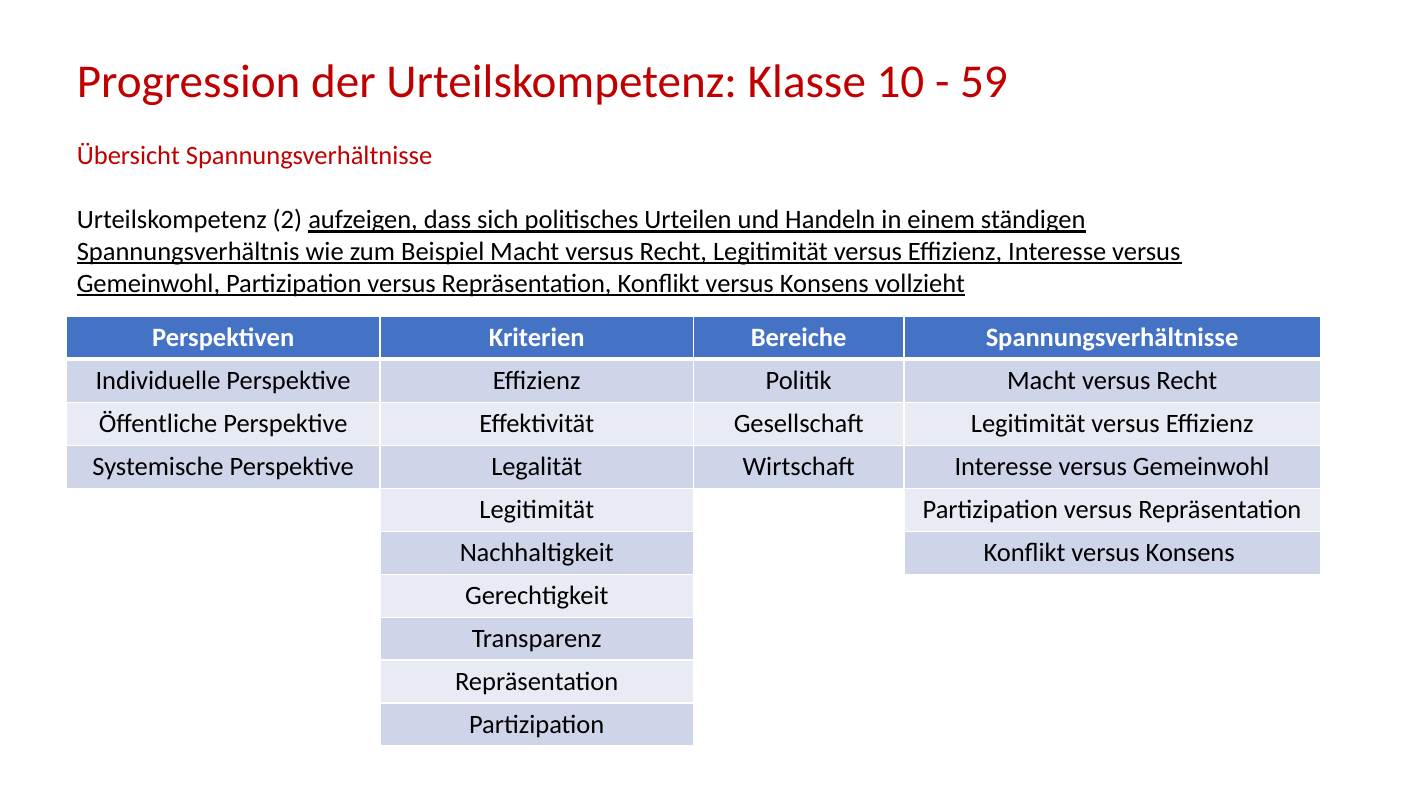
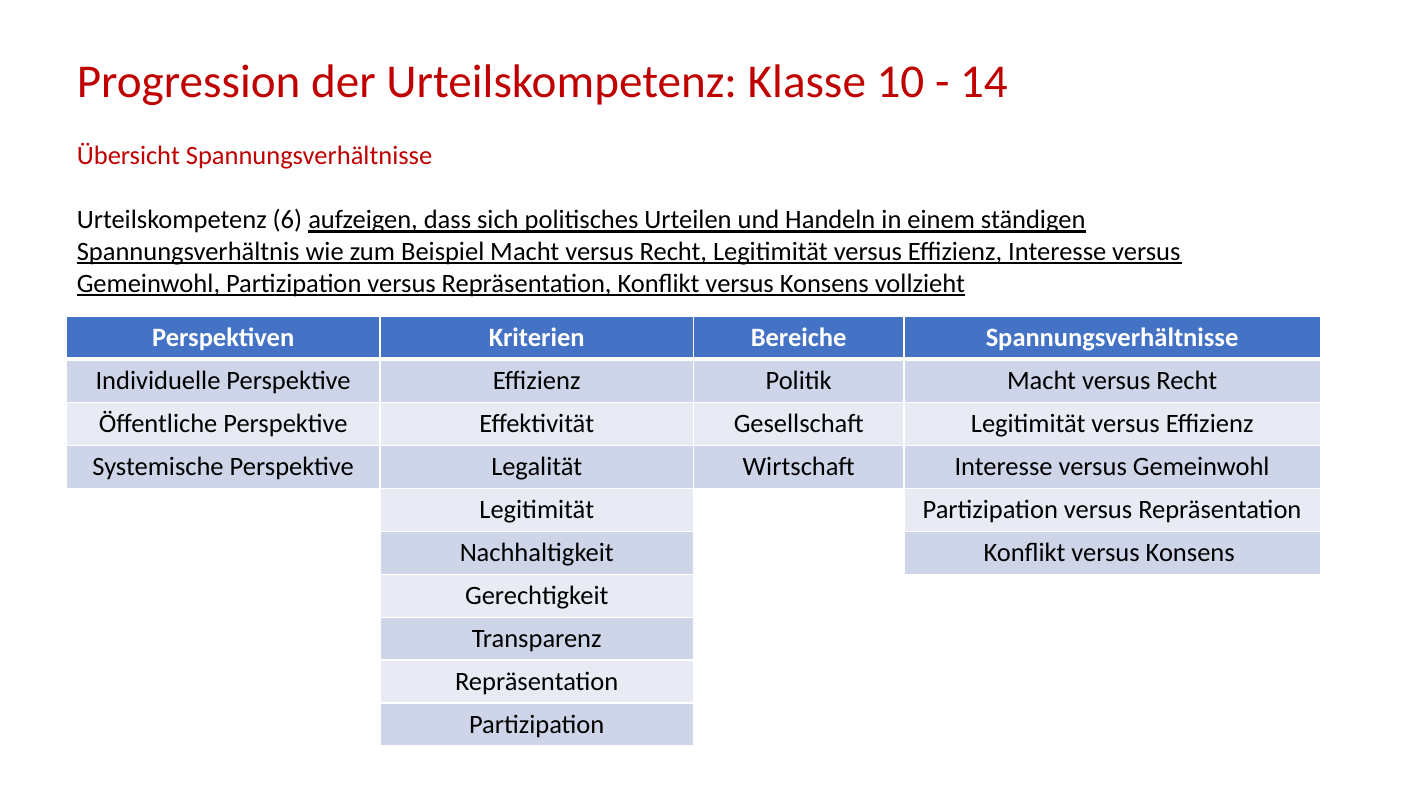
59: 59 -> 14 (984, 82)
2: 2 -> 6 (287, 220)
